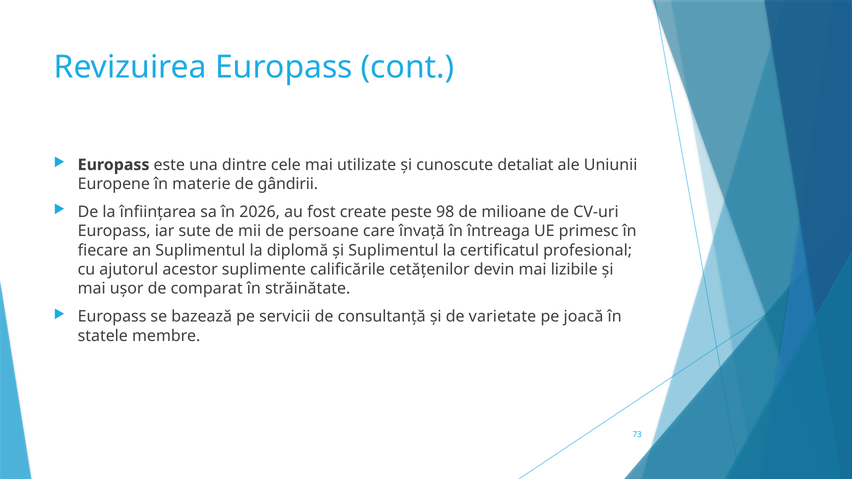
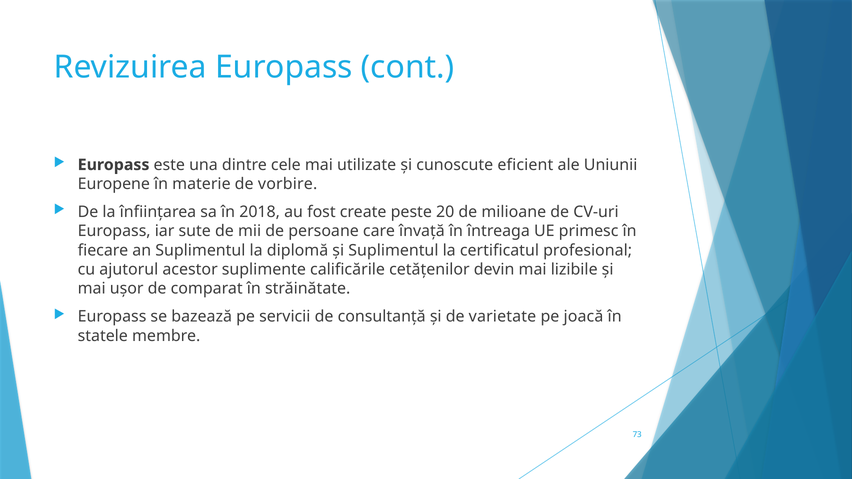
detaliat: detaliat -> eficient (525, 165)
gândirii: gândirii -> vorbire (288, 184)
2026: 2026 -> 2018 (260, 212)
98: 98 -> 20 (445, 212)
